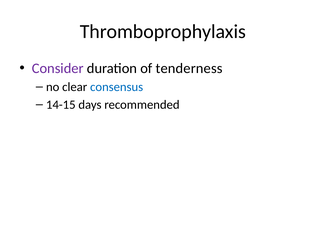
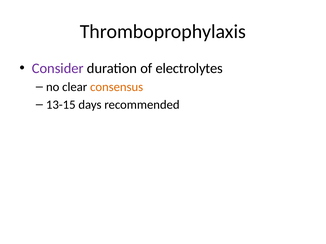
tenderness: tenderness -> electrolytes (189, 68)
consensus colour: blue -> orange (117, 87)
14-15: 14-15 -> 13-15 (61, 105)
